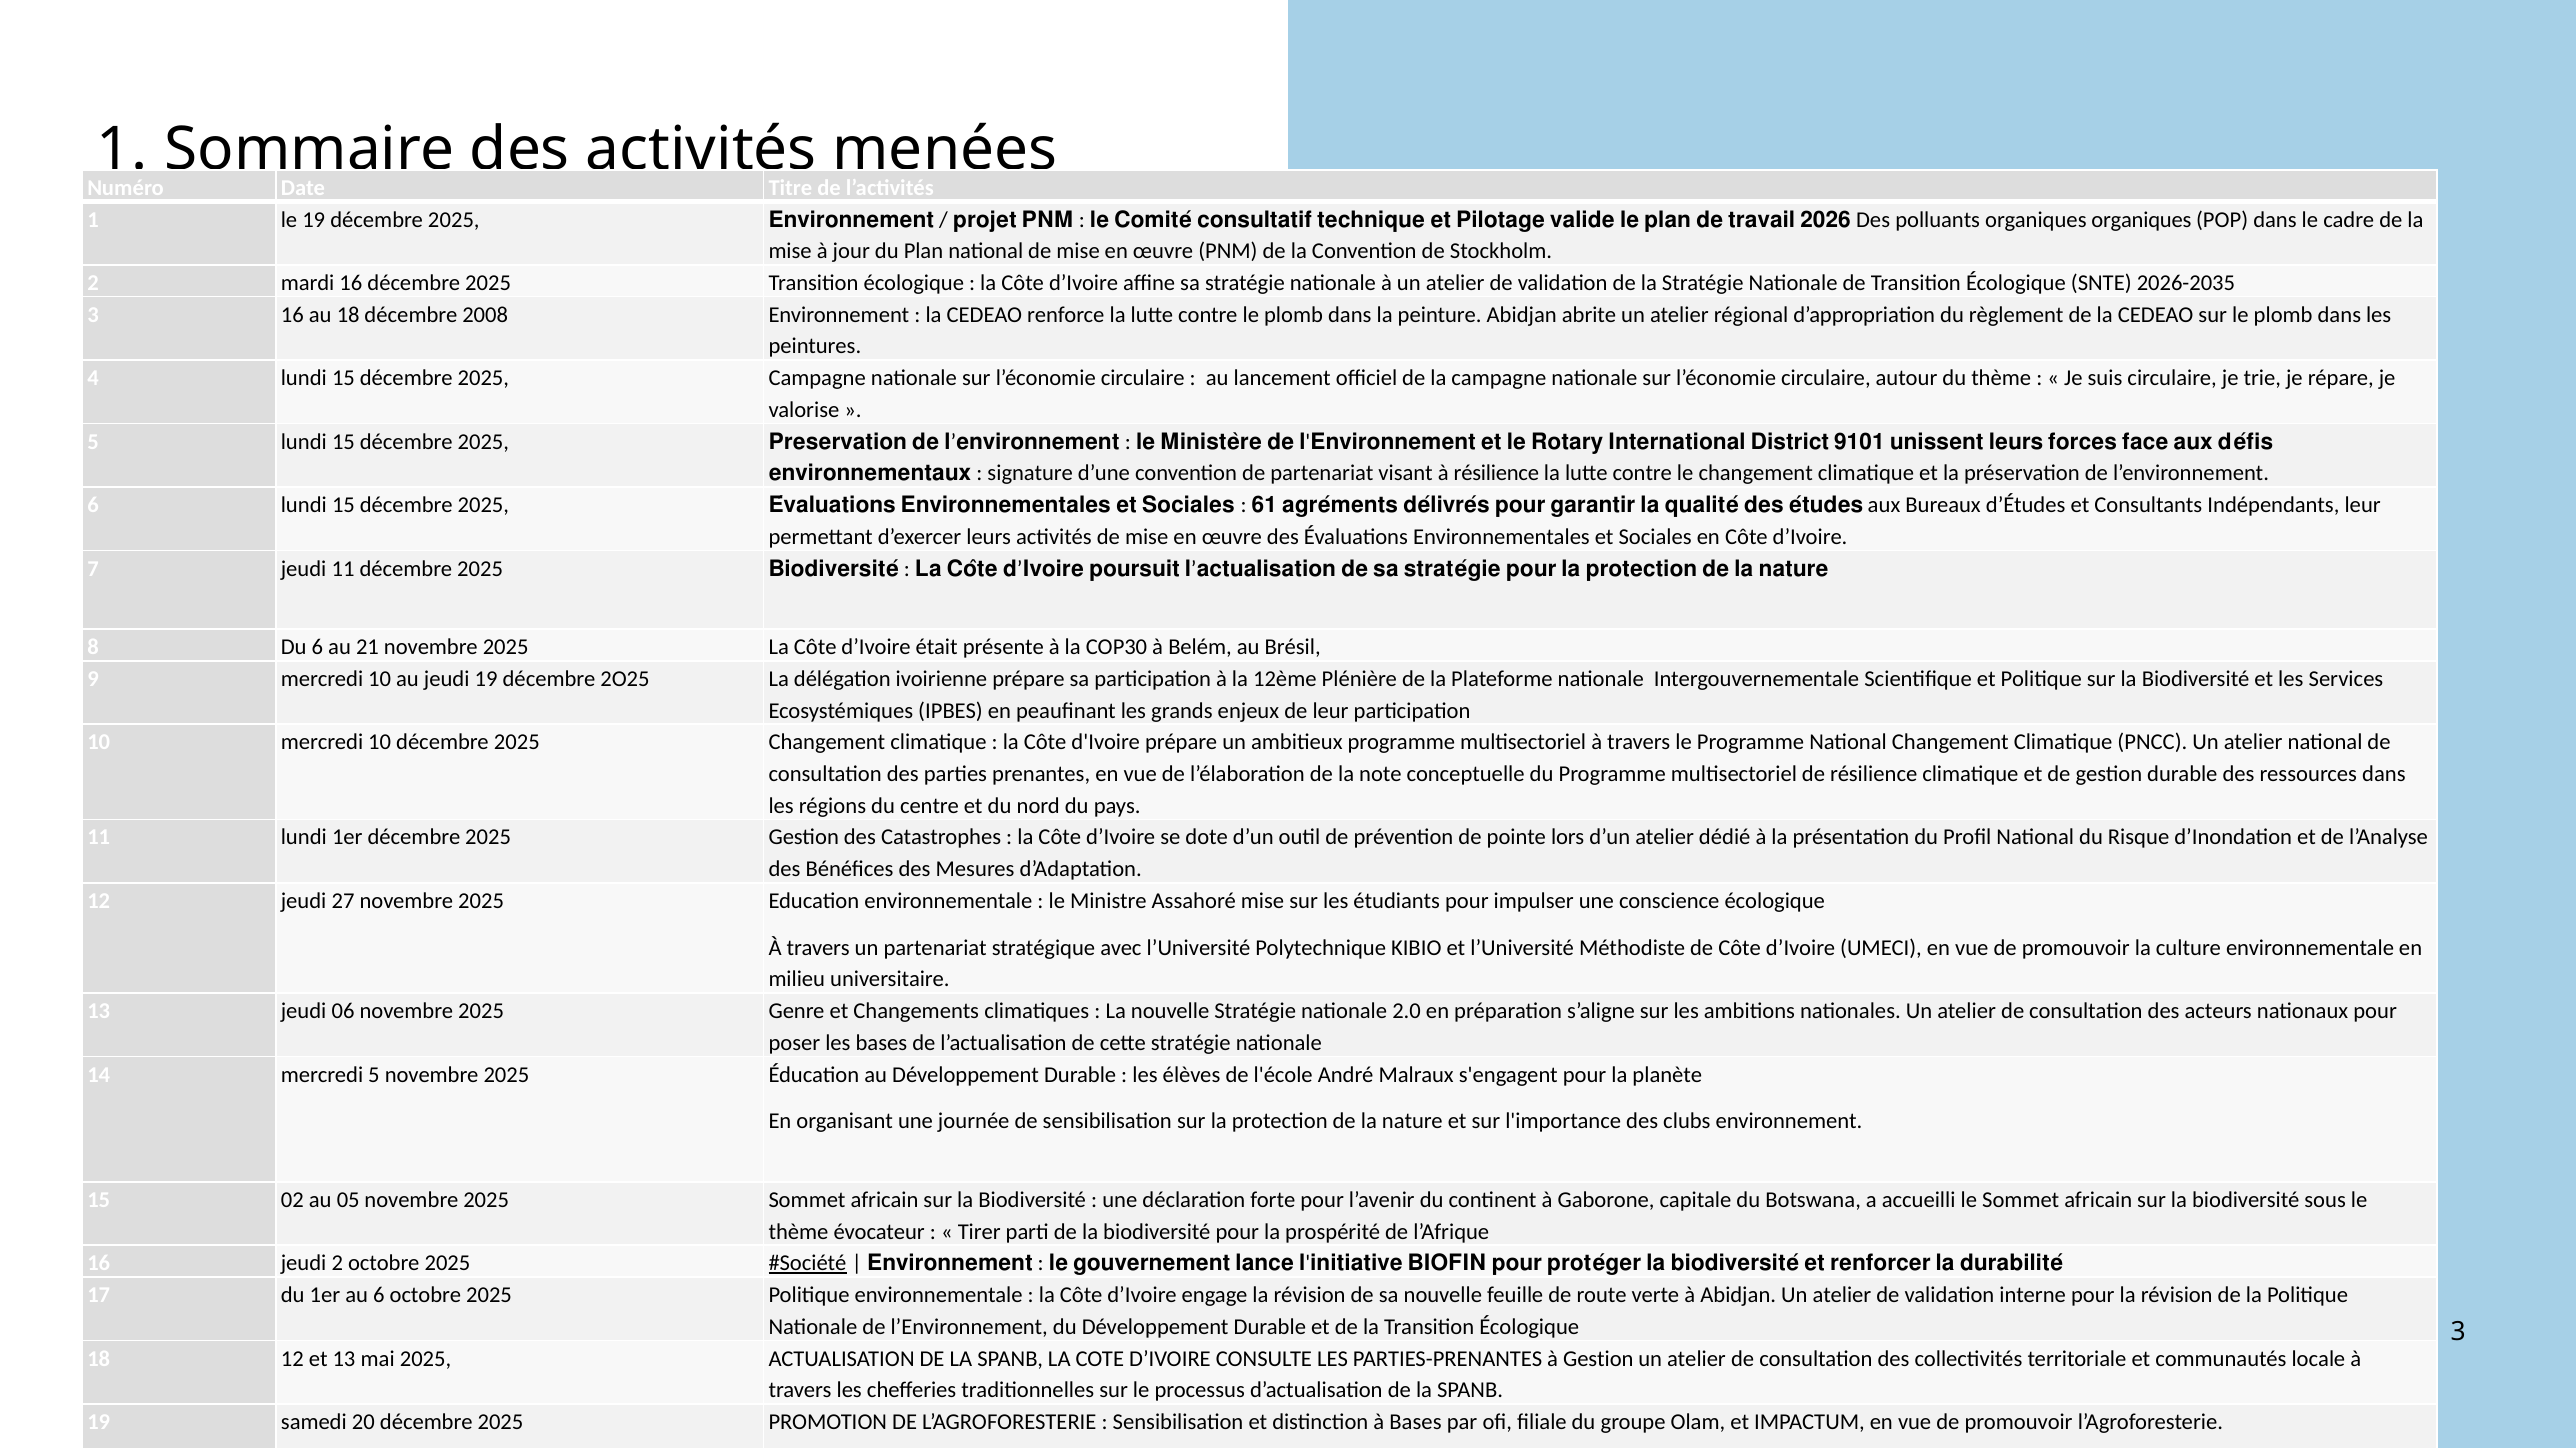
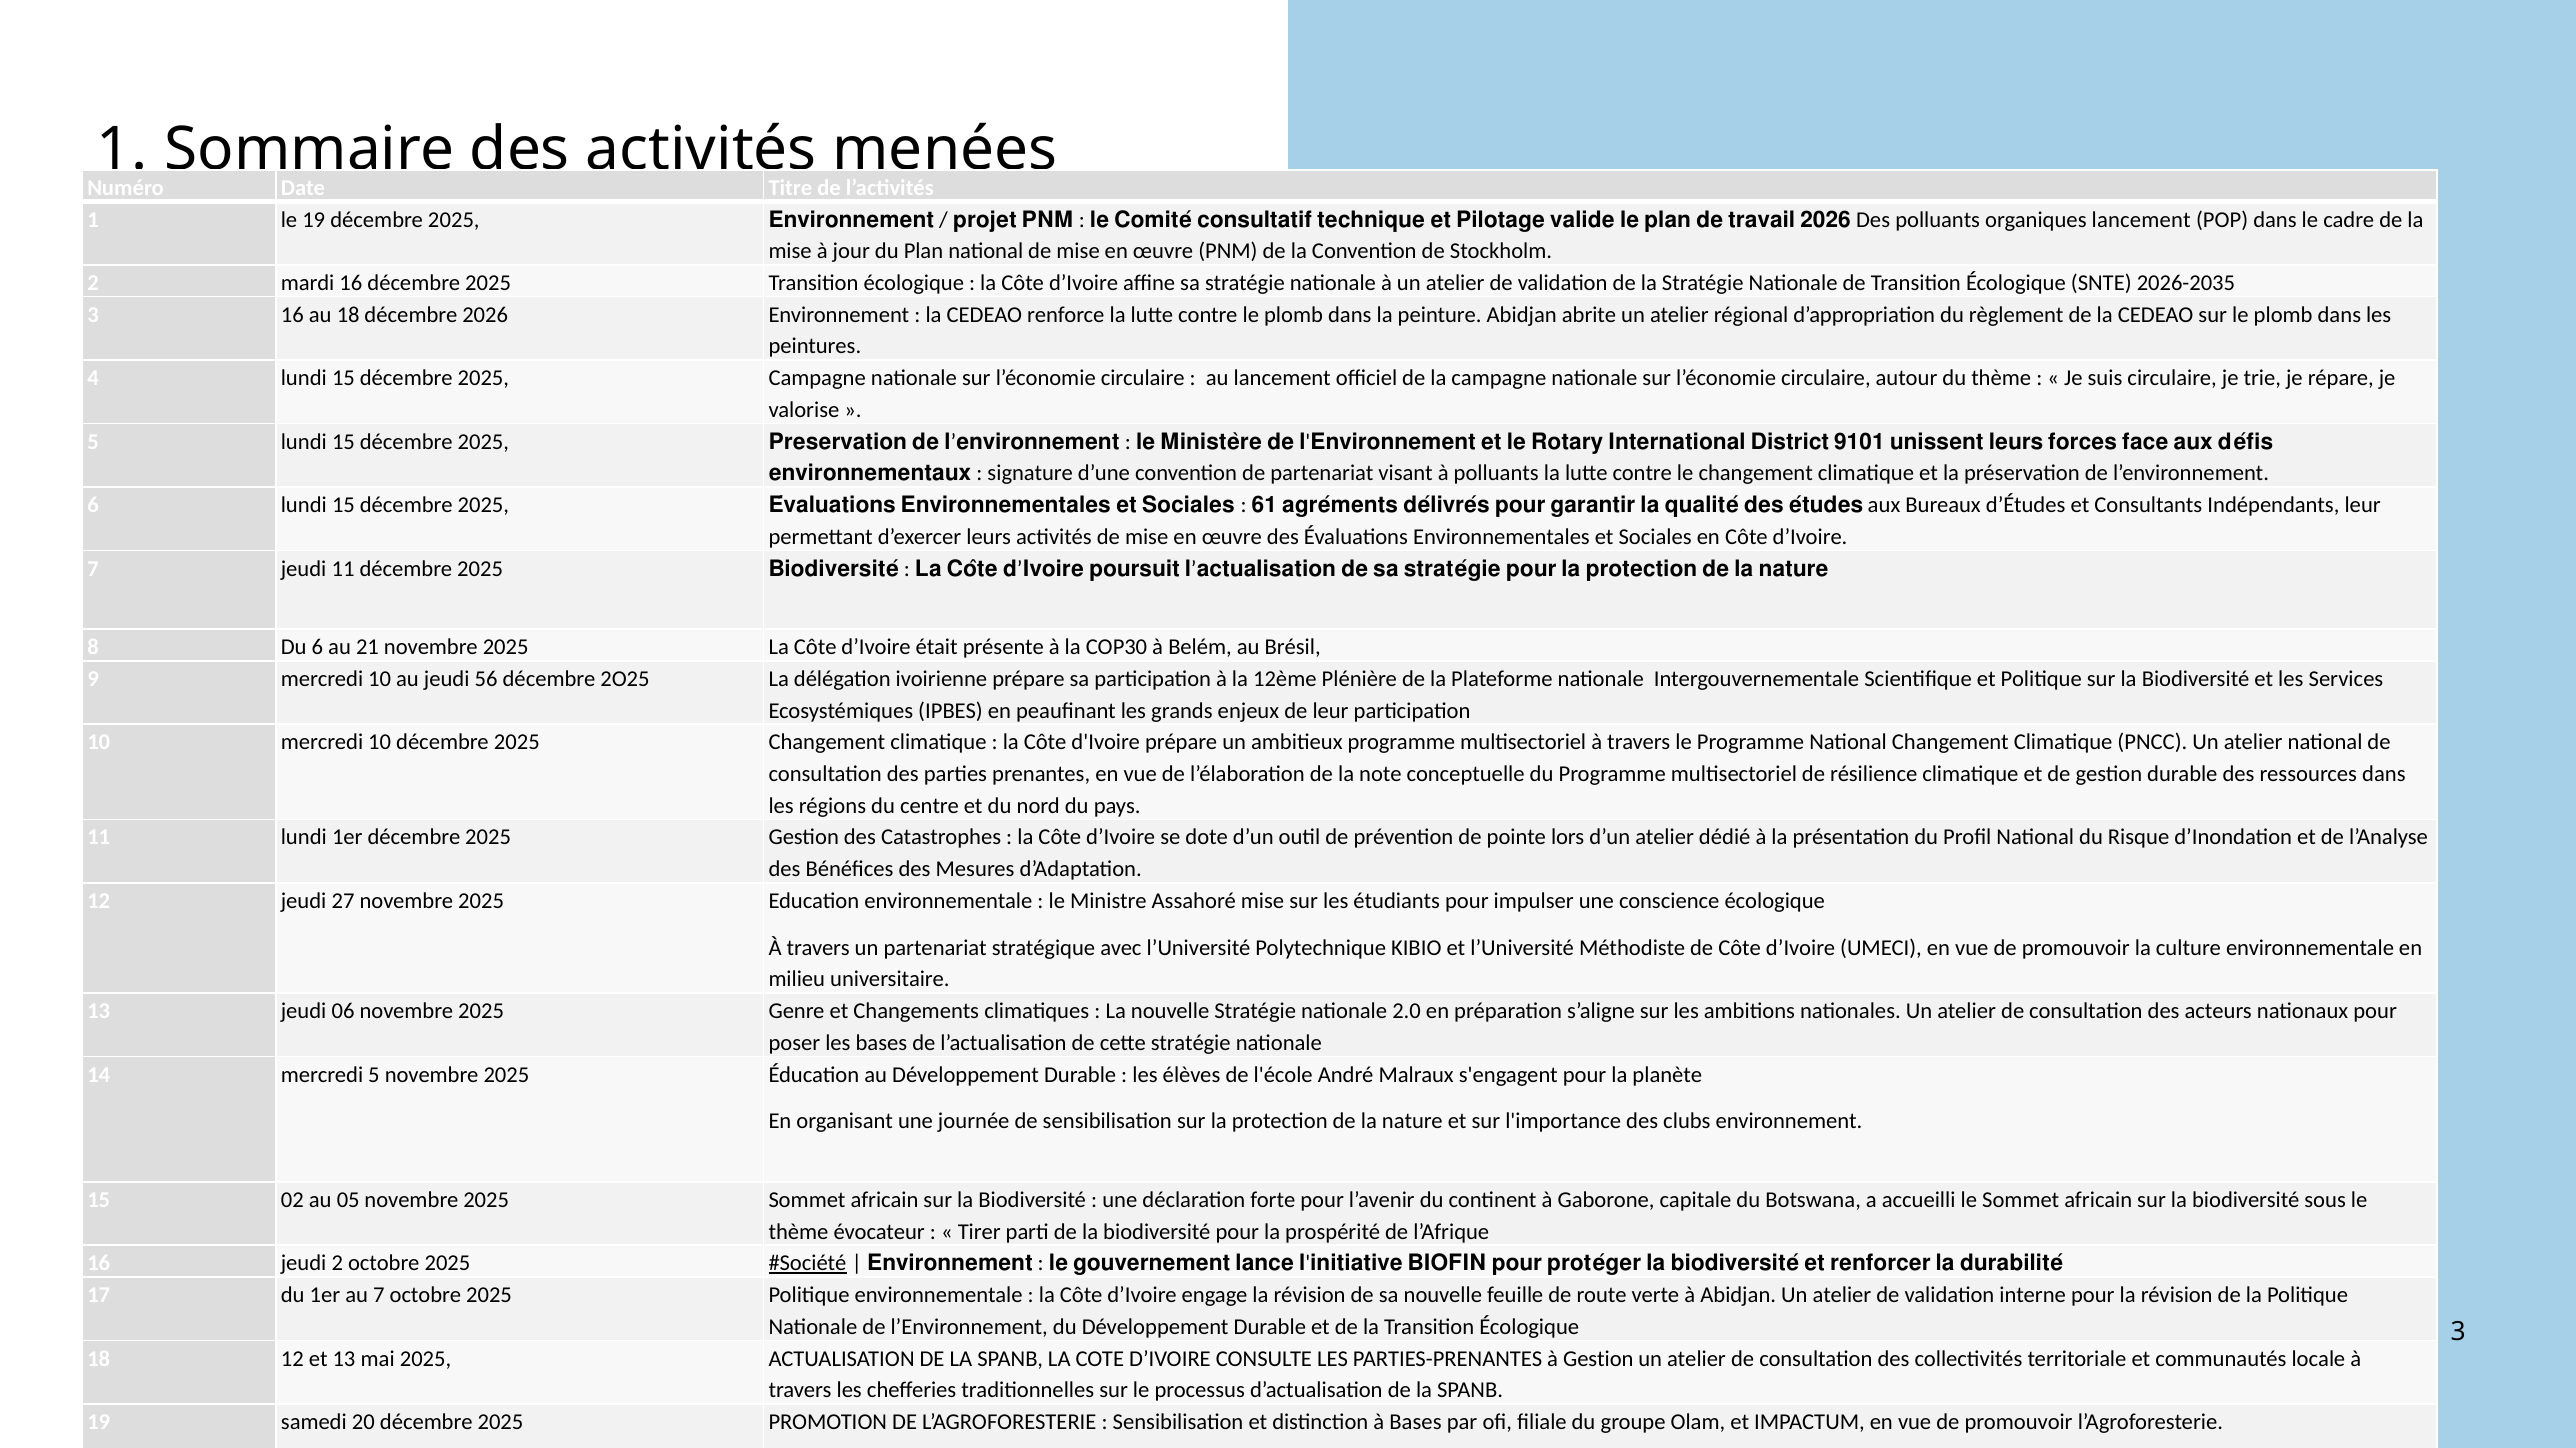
organiques organiques: organiques -> lancement (2141, 220)
2008: 2008 -> 2026 (485, 315)
à résilience: résilience -> polluants (1496, 473)
jeudi 19: 19 -> 56 (486, 679)
au 6: 6 -> 7 (379, 1295)
